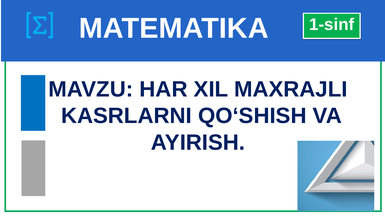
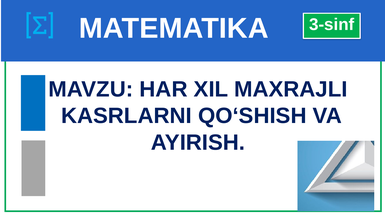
1-sinf: 1-sinf -> 3-sinf (332, 25)
